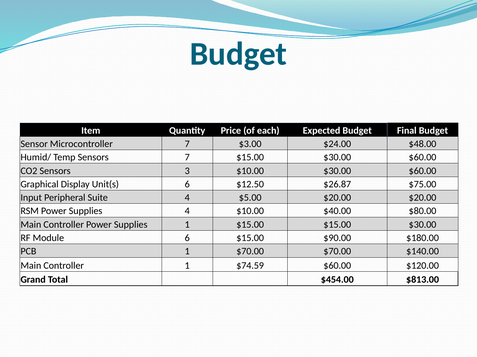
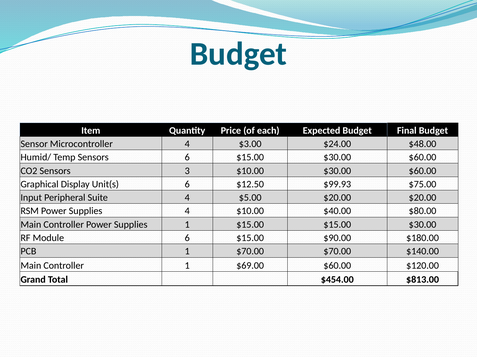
Microcontroller 7: 7 -> 4 (187, 144)
Sensors 7: 7 -> 6 (187, 158)
$26.87: $26.87 -> $99.93 (337, 185)
$74.59: $74.59 -> $69.00 (250, 266)
